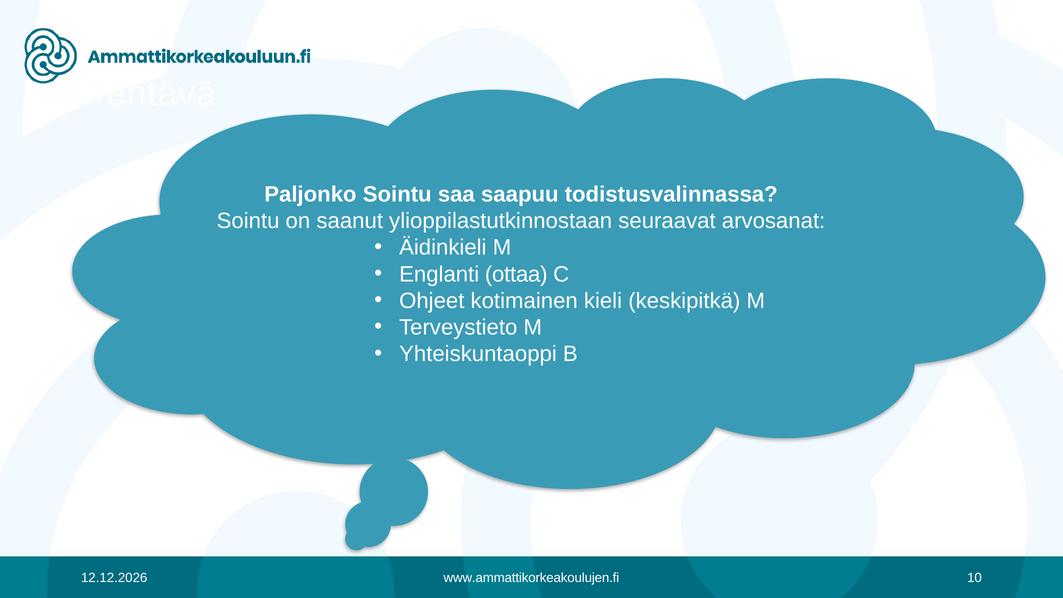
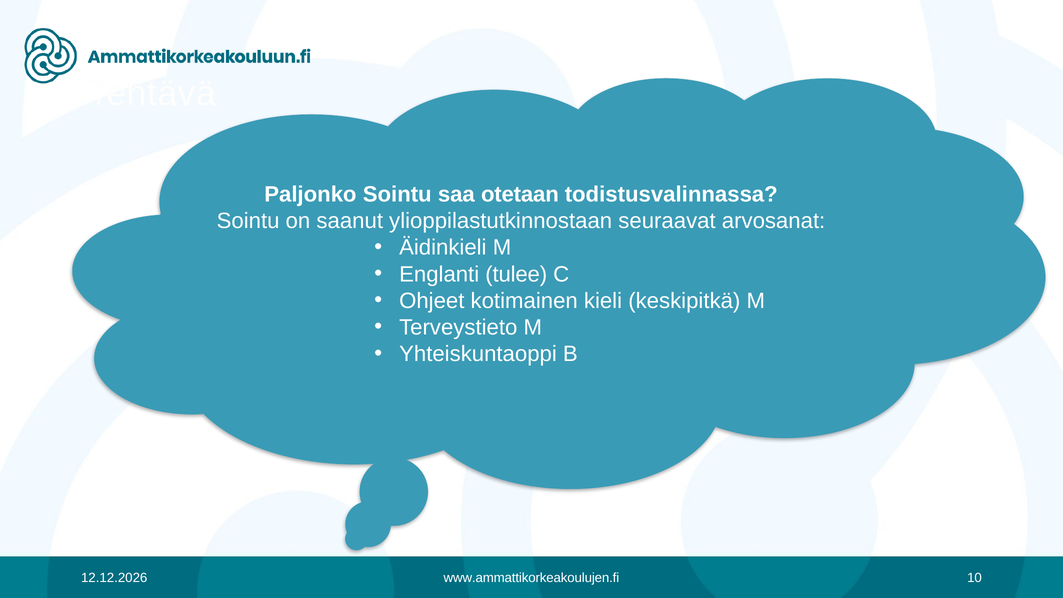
saapuu: saapuu -> otetaan (520, 194)
ottaa: ottaa -> tulee (516, 274)
